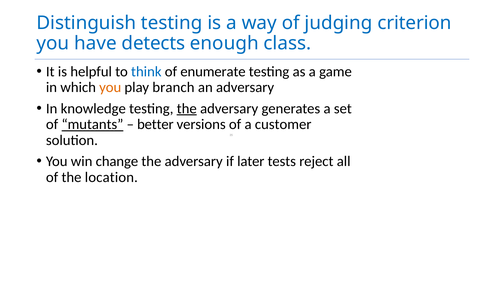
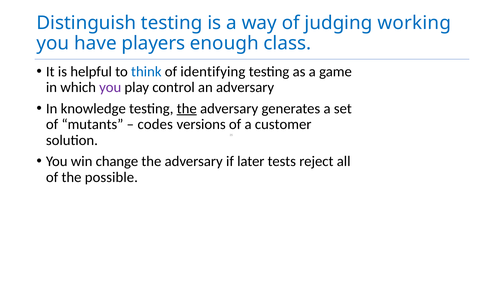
criterion: criterion -> working (414, 23)
detects: detects -> players (153, 43)
enumerate: enumerate -> identifying (213, 72)
you colour: orange -> purple (110, 88)
branch: branch -> control (174, 88)
mutants underline: present -> none (92, 125)
better: better -> codes (155, 125)
location: location -> possible (111, 178)
